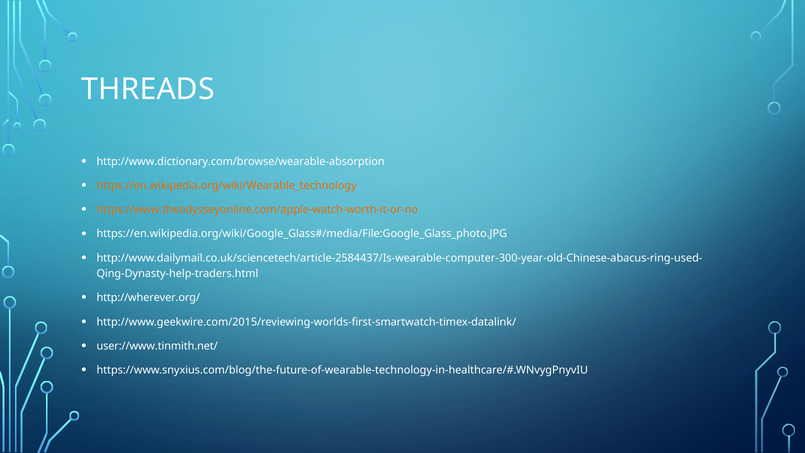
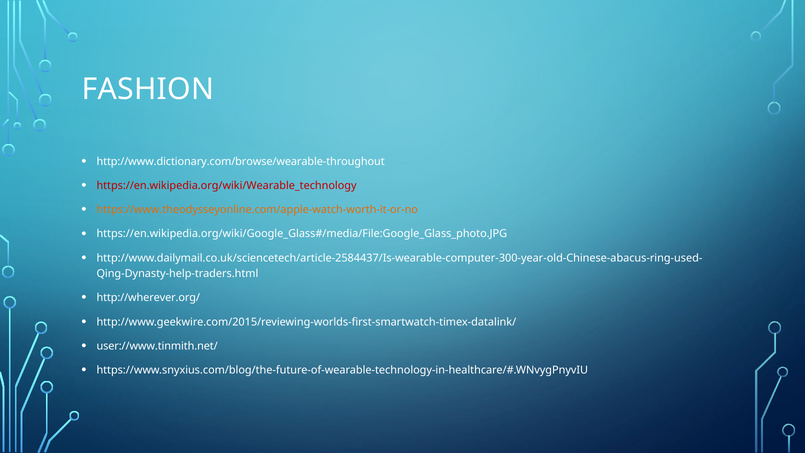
THREADS: THREADS -> FASHION (148, 89)
http://www.dictionary.com/browse/wearable-absorption: http://www.dictionary.com/browse/wearable-absorption -> http://www.dictionary.com/browse/wearable-throughout (241, 161)
https://en.wikipedia.org/wiki/Wearable_technology colour: orange -> red (227, 186)
